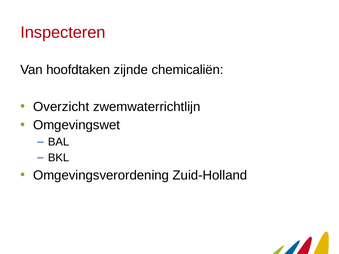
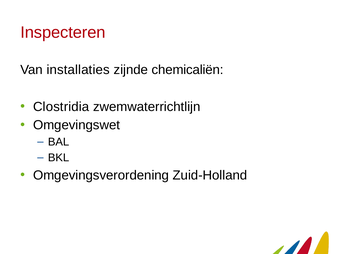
hoofdtaken: hoofdtaken -> installaties (78, 70)
Overzicht: Overzicht -> Clostridia (61, 107)
